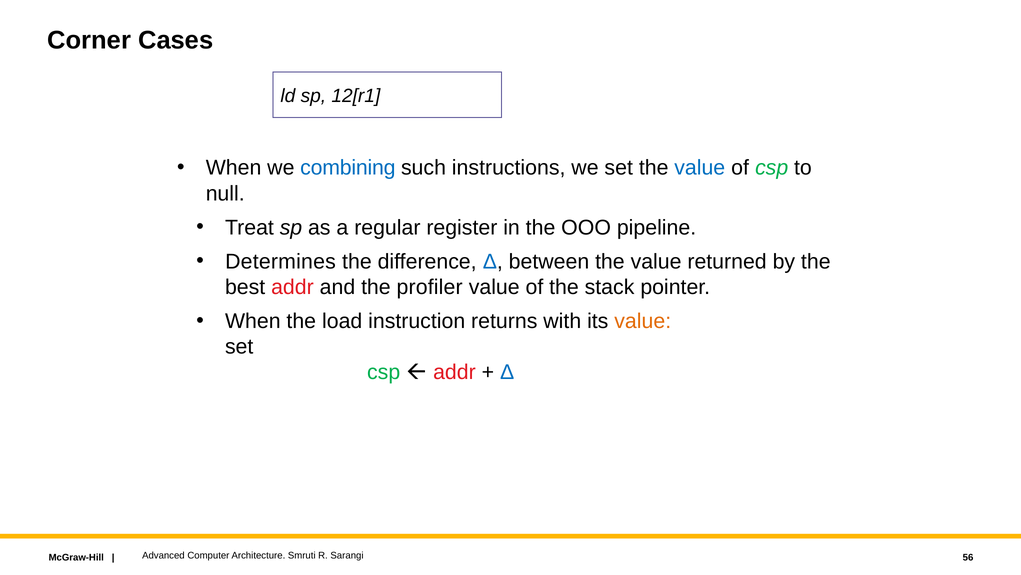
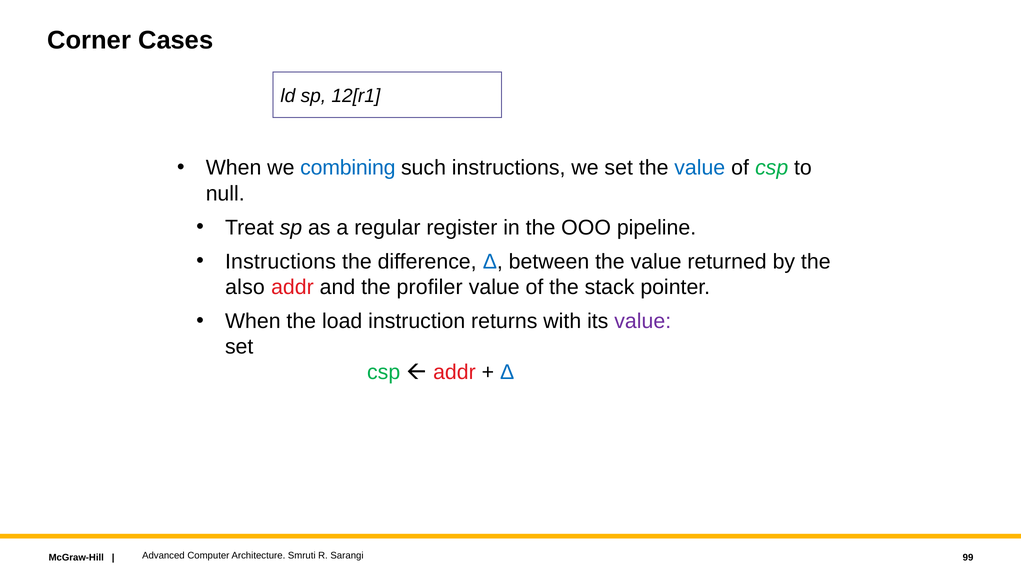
Determines: Determines -> Instructions (281, 261)
best: best -> also (245, 287)
value colour: orange -> purple (643, 321)
56: 56 -> 99 (968, 557)
